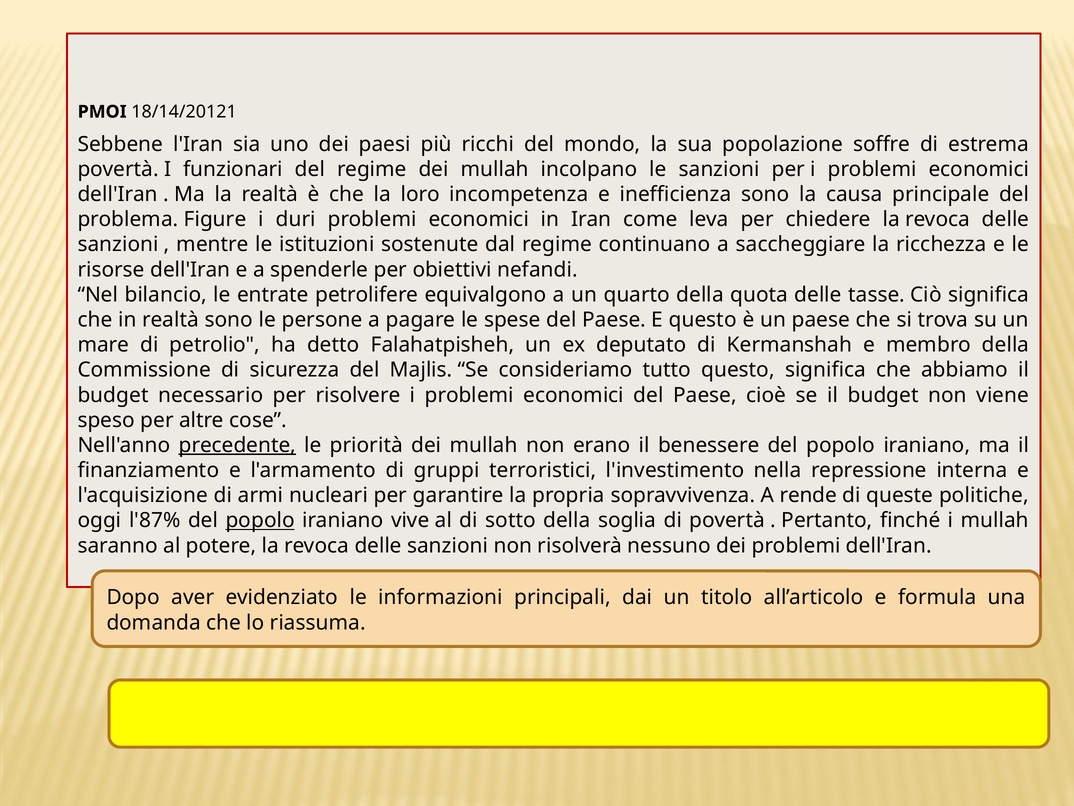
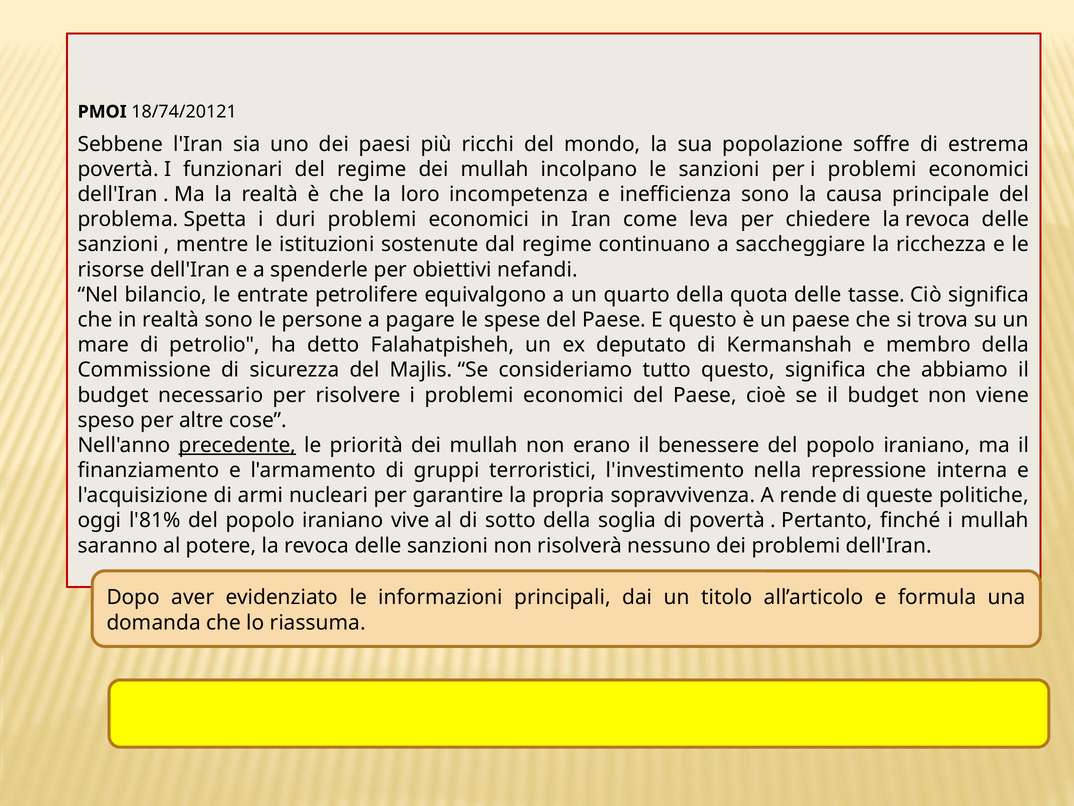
18/14/20121: 18/14/20121 -> 18/74/20121 (184, 112)
Figure: Figure -> Spetta (215, 219)
l'87%: l'87% -> l'81% (155, 520)
popolo underline: present -> none (260, 520)
